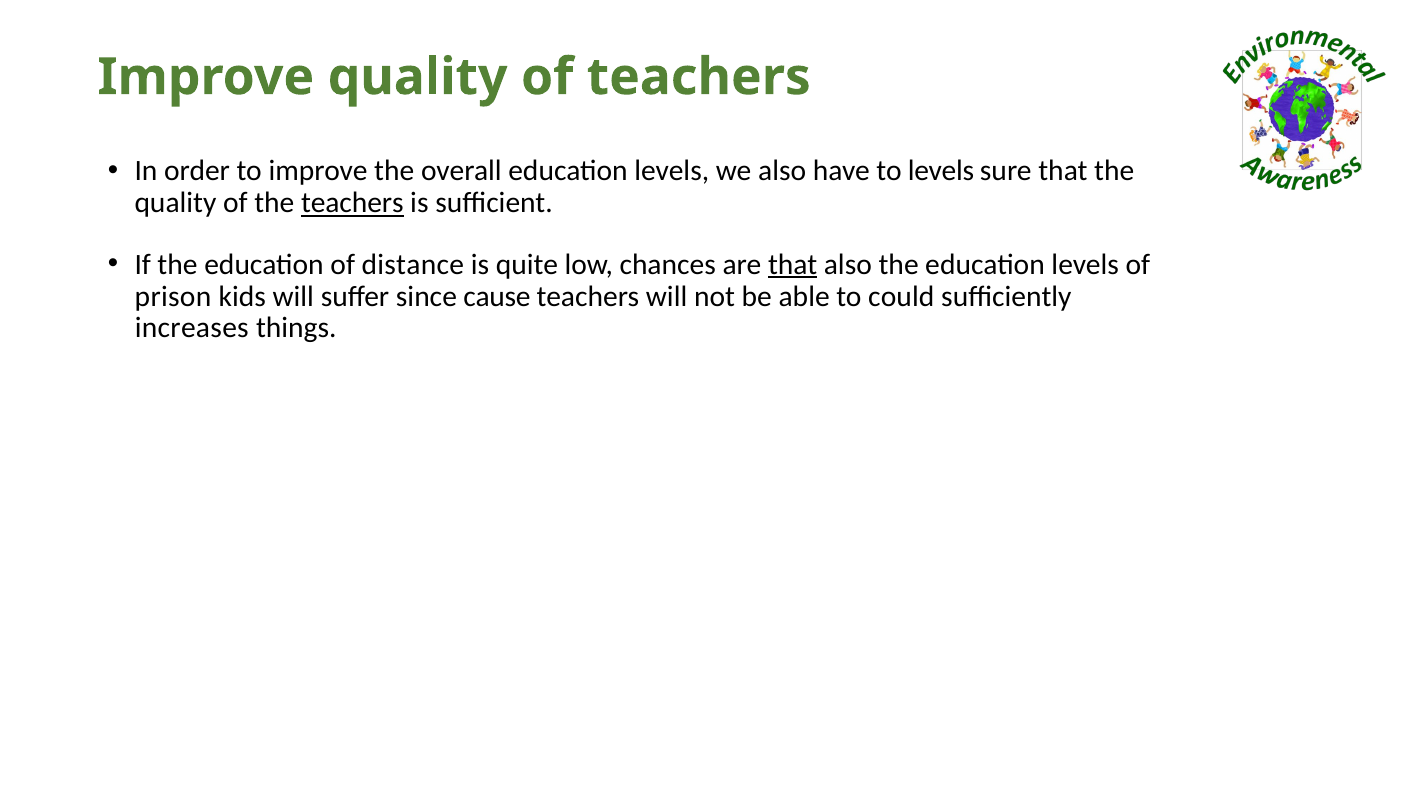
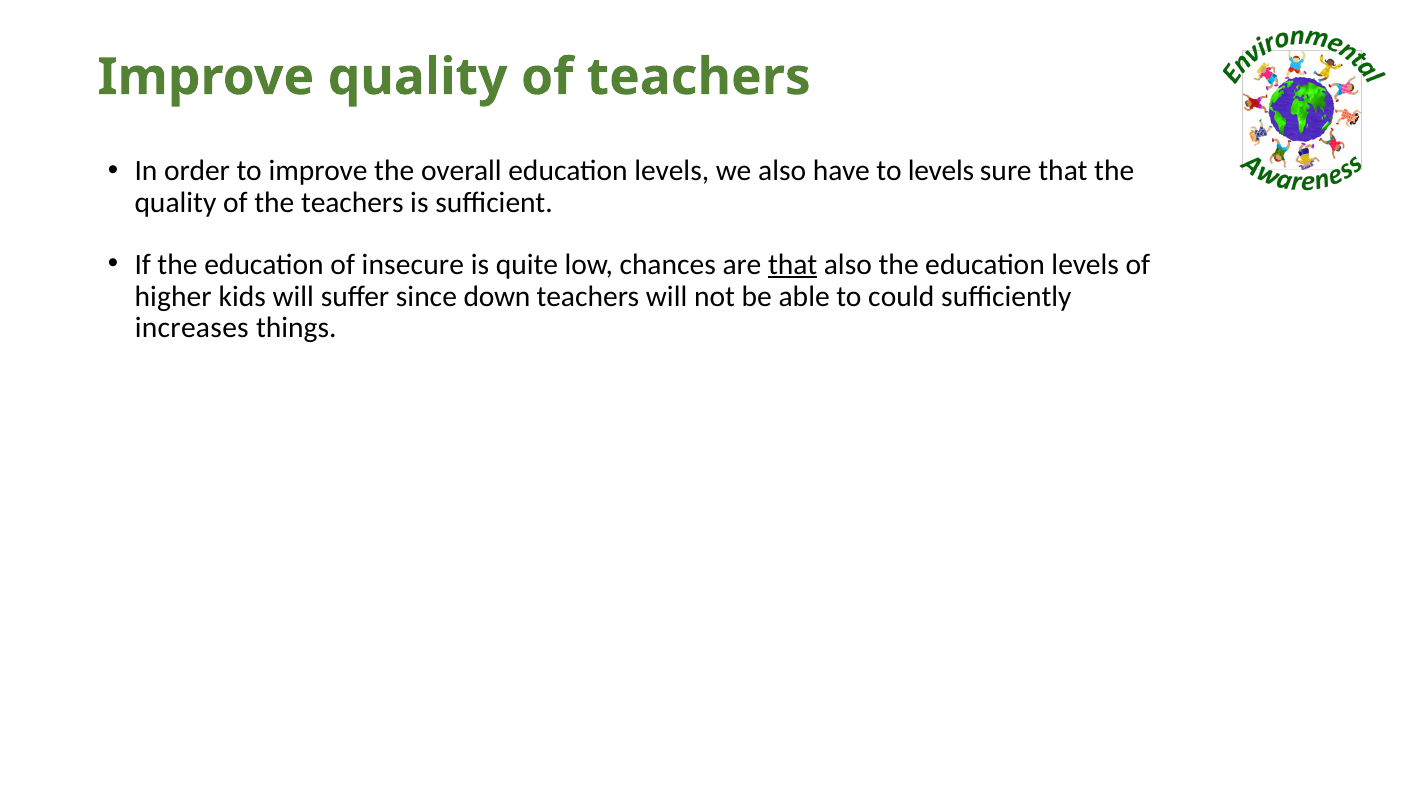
teachers underline: present -> none (352, 203)
distance: distance -> insecure (413, 265)
prison: prison -> higher (173, 297)
cause: cause -> down (497, 297)
